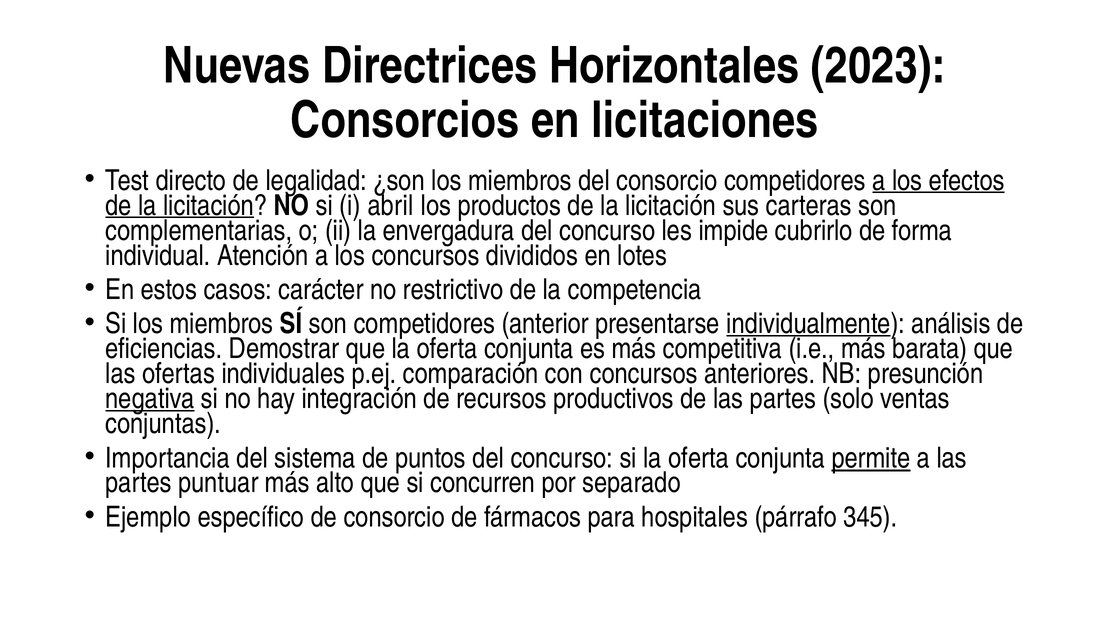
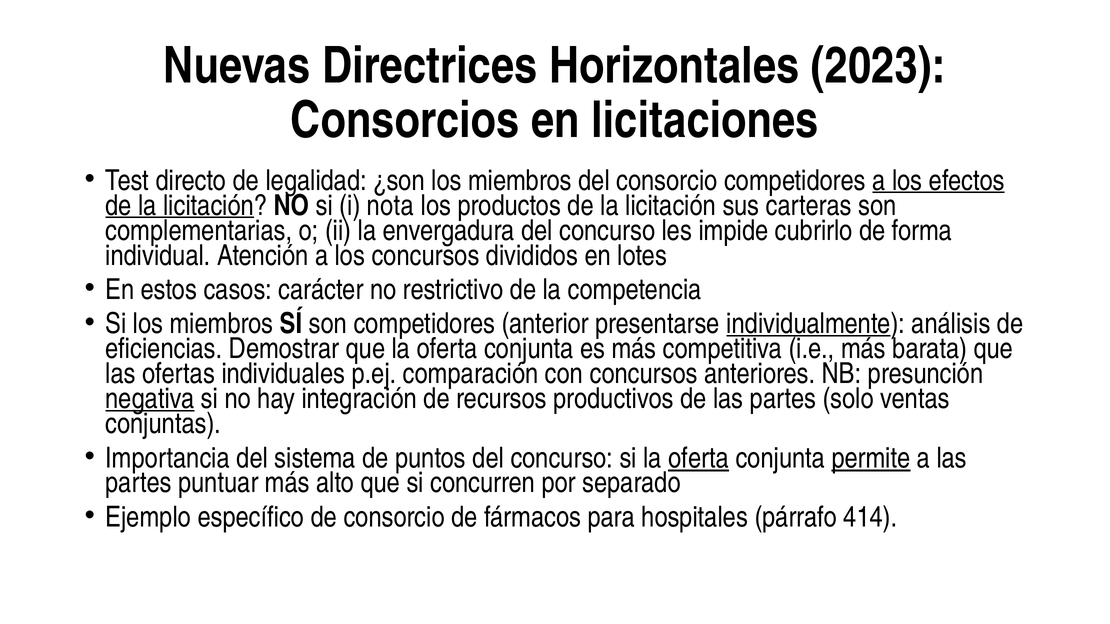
abril: abril -> nota (390, 206)
oferta underline: none -> present (699, 458)
345: 345 -> 414 (870, 517)
